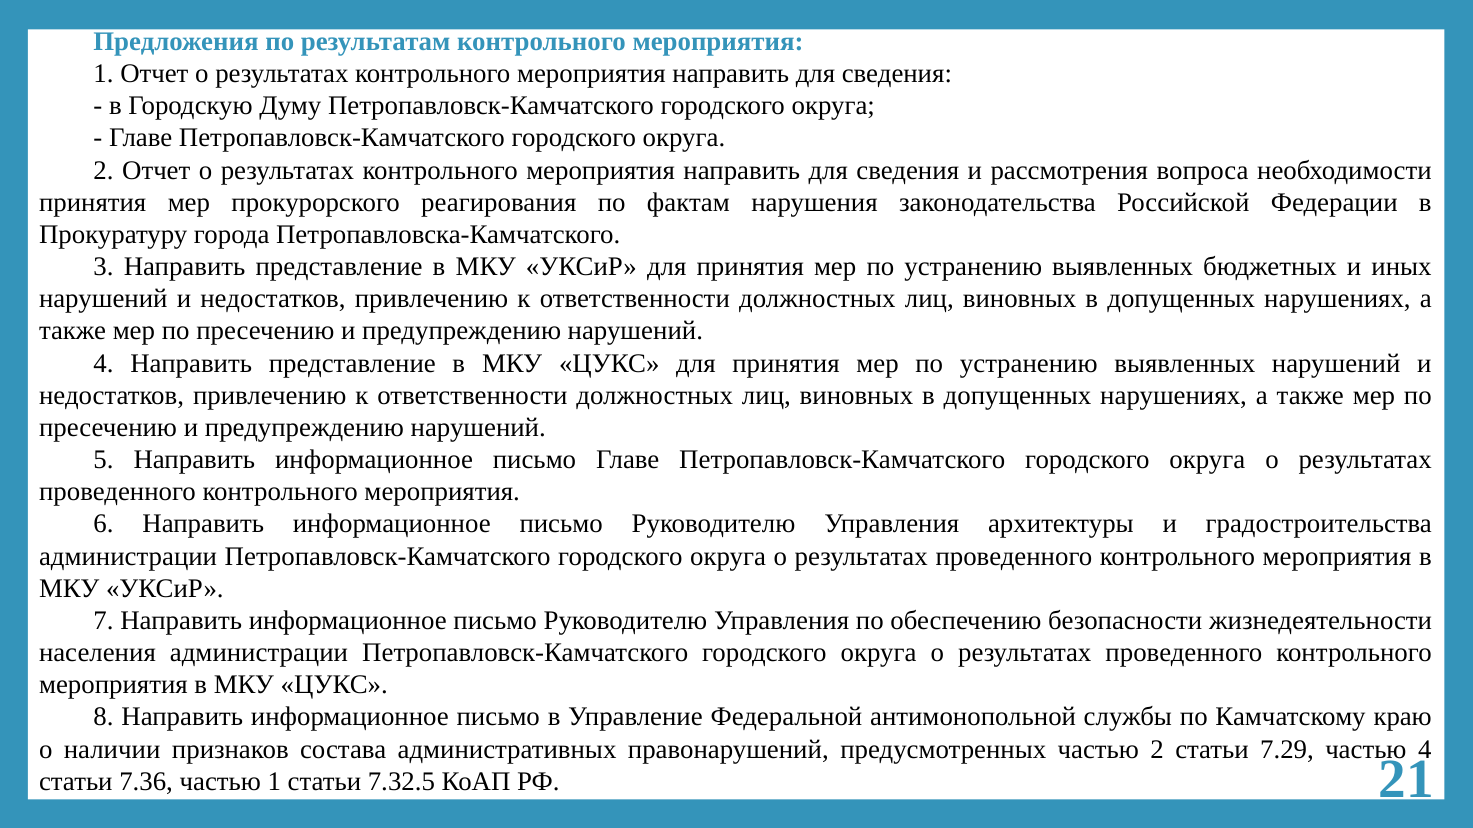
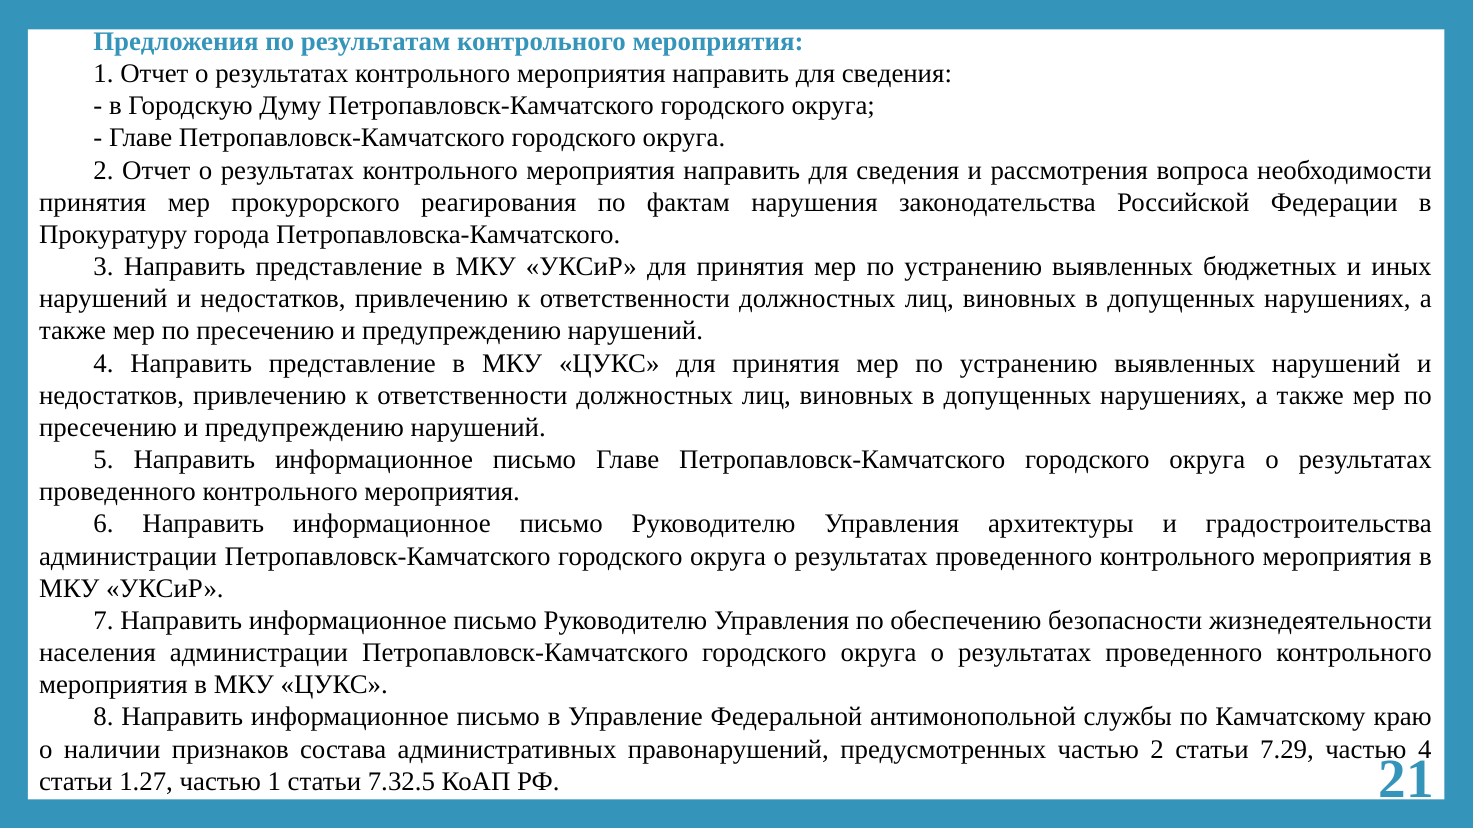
7.36: 7.36 -> 1.27 (146, 782)
